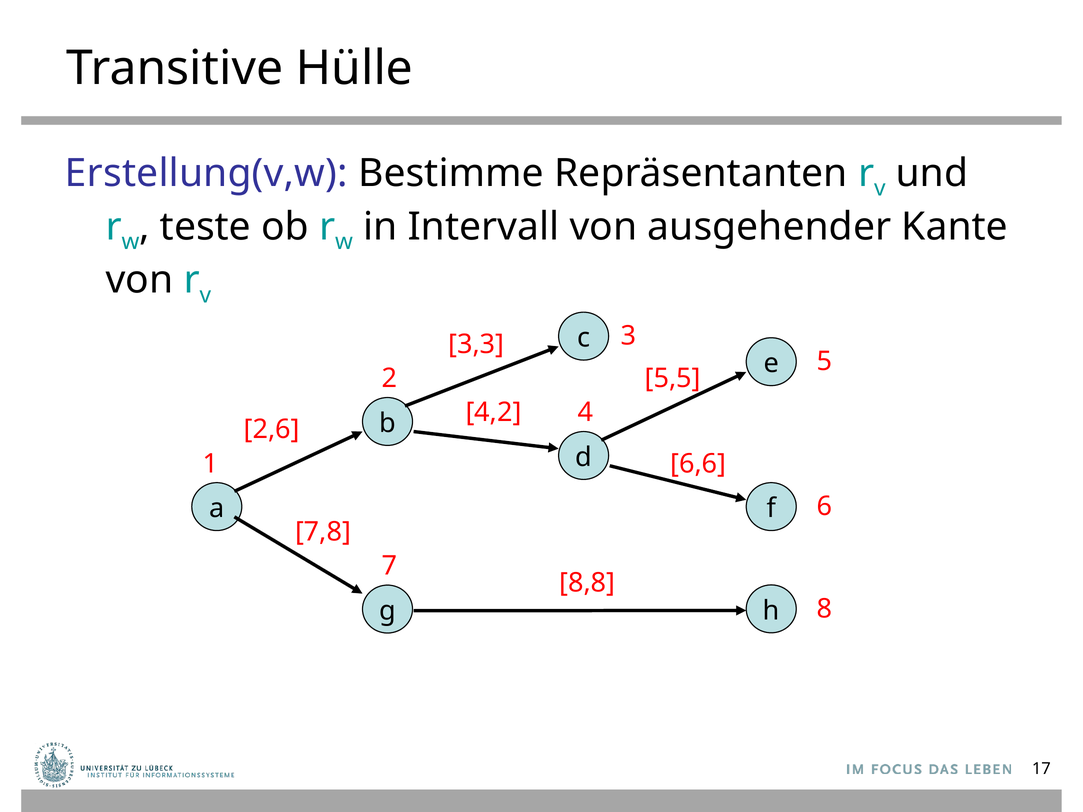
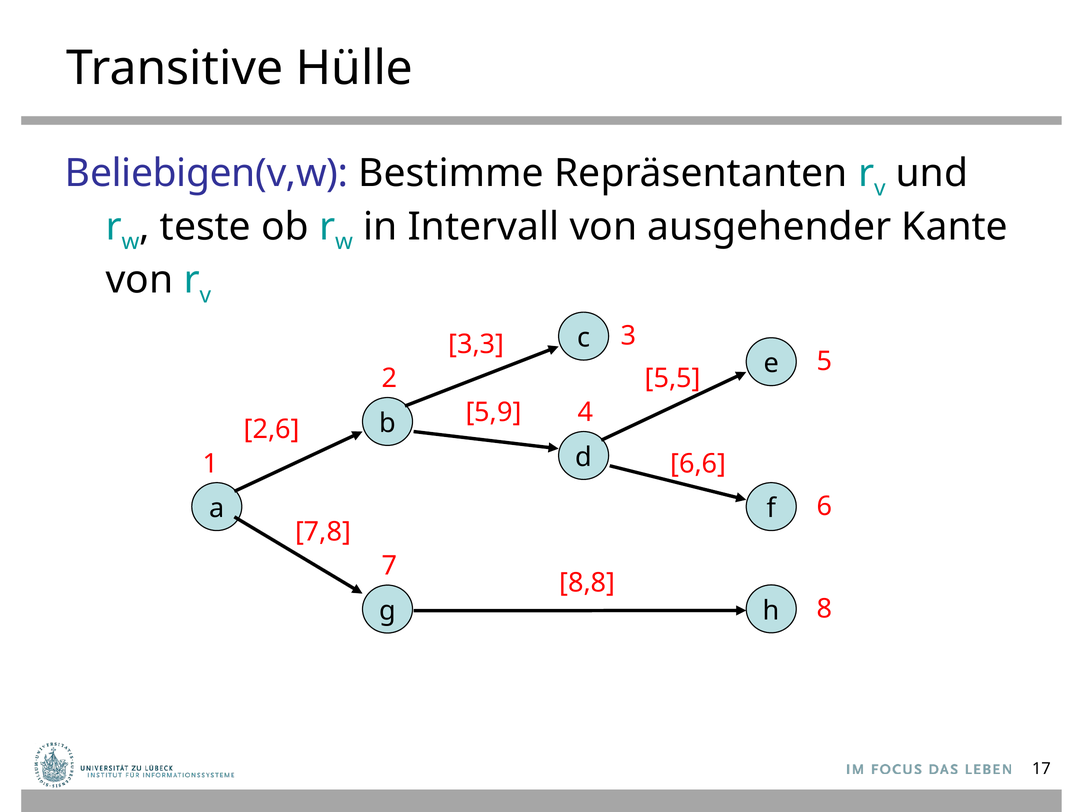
Erstellung(v,w: Erstellung(v,w -> Beliebigen(v,w (207, 173)
4,2: 4,2 -> 5,9 (494, 413)
